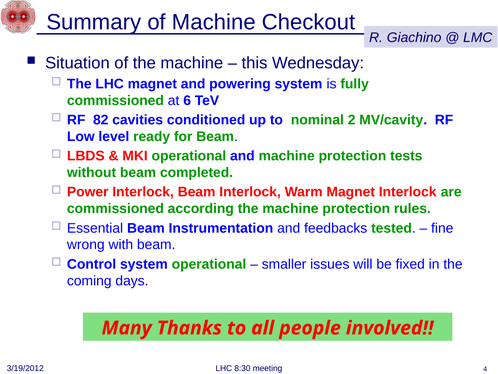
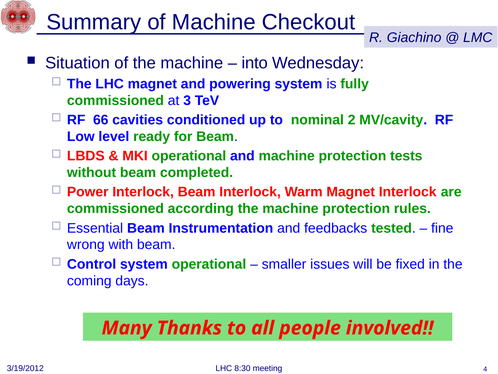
this: this -> into (255, 63)
6: 6 -> 3 (187, 101)
82: 82 -> 66 (101, 120)
